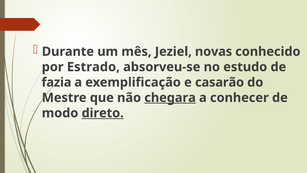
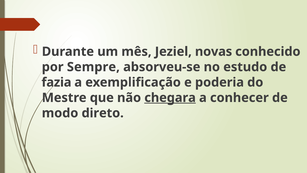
Estrado: Estrado -> Sempre (93, 67)
casarão: casarão -> poderia (220, 82)
direto underline: present -> none (103, 113)
